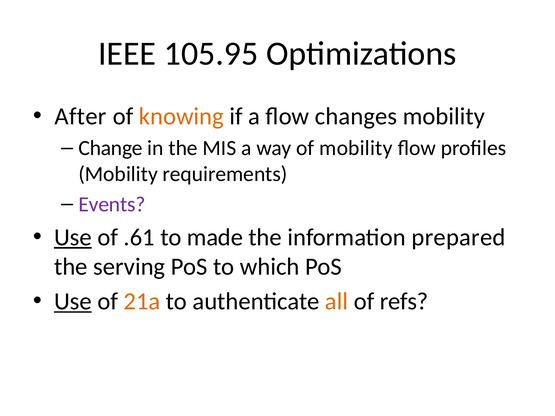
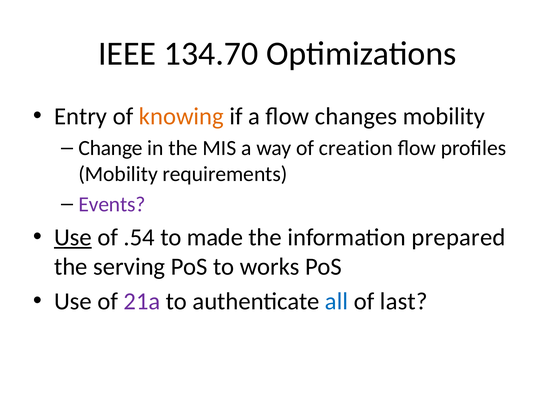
105.95: 105.95 -> 134.70 (211, 54)
After: After -> Entry (81, 116)
of mobility: mobility -> creation (356, 148)
.61: .61 -> .54 (139, 237)
which: which -> works (270, 267)
Use underline: present -> none (73, 302)
21a colour: orange -> purple (142, 302)
all colour: orange -> blue (337, 302)
refs: refs -> last (404, 302)
